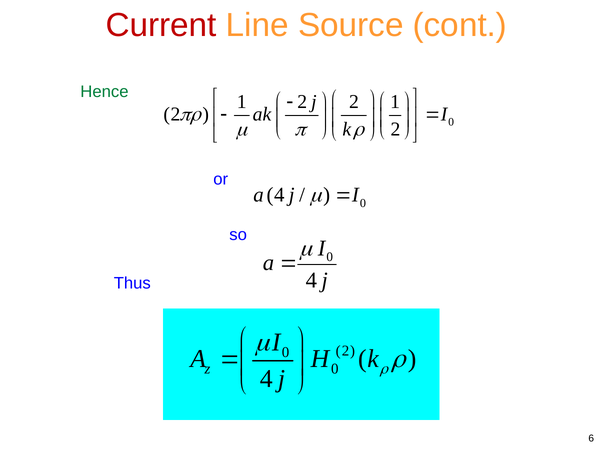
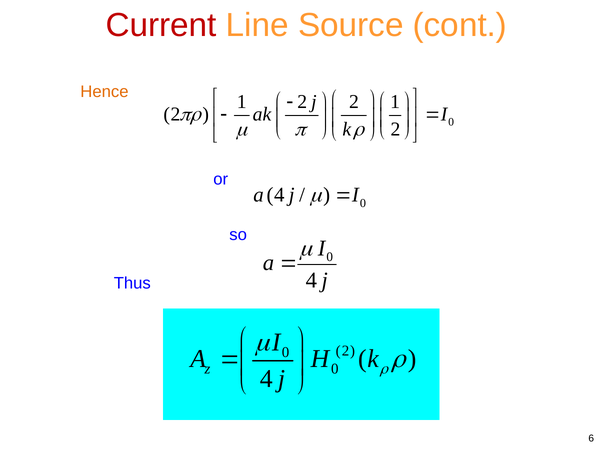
Hence colour: green -> orange (104, 92)
